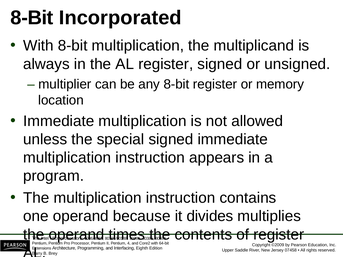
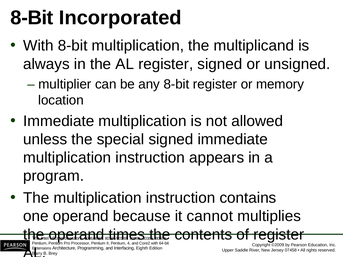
divides: divides -> cannot (210, 216)
